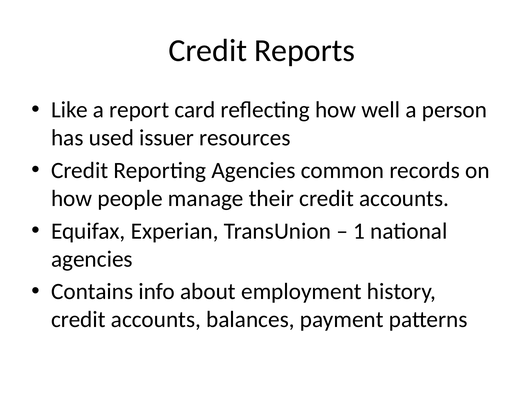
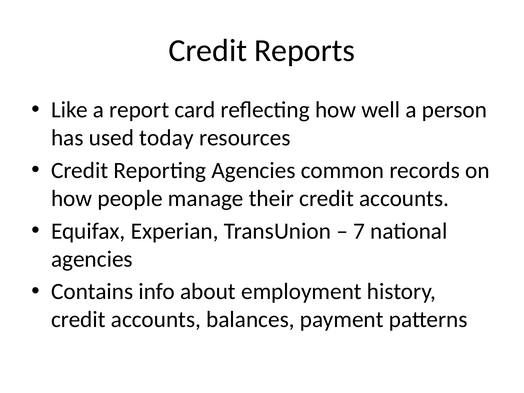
issuer: issuer -> today (167, 138)
1: 1 -> 7 (359, 231)
